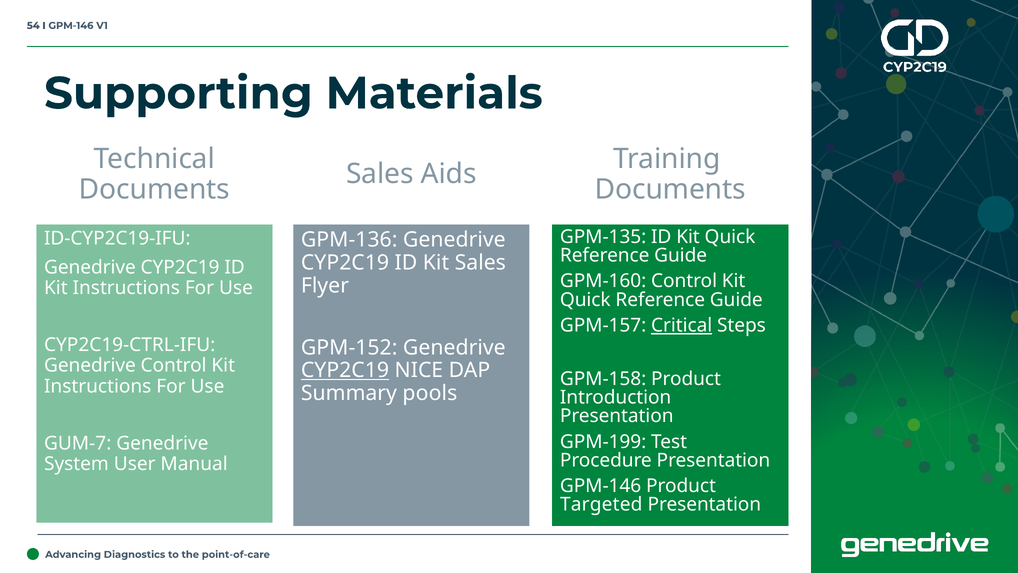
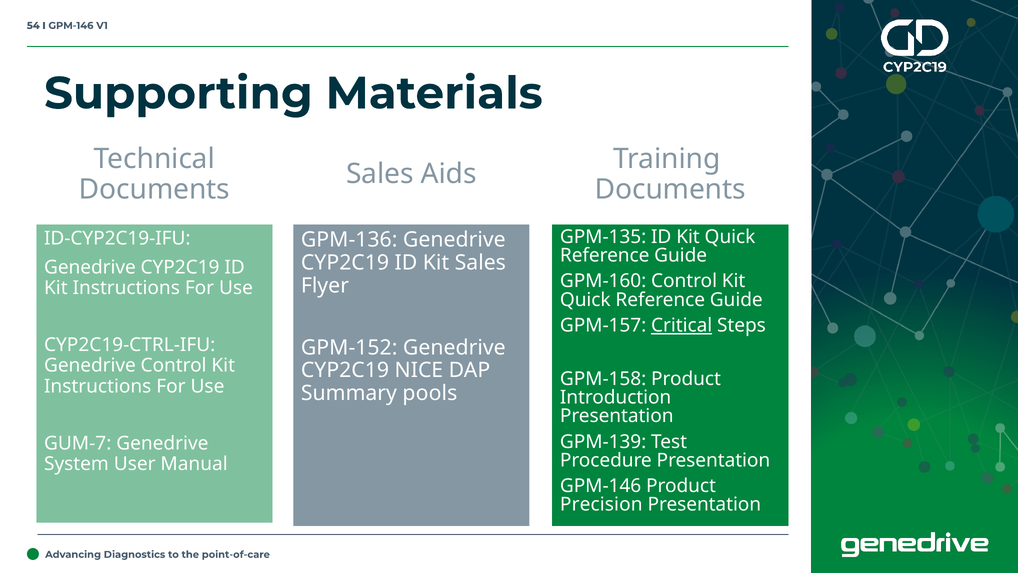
CYP2C19 underline: present -> none (345, 370)
GPM-199: GPM-199 -> GPM-139 (603, 441)
Targeted: Targeted -> Precision (601, 504)
